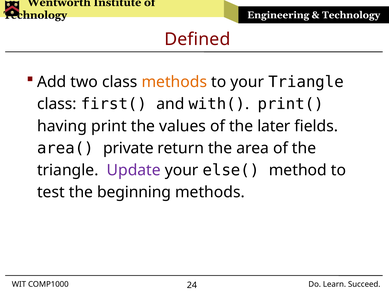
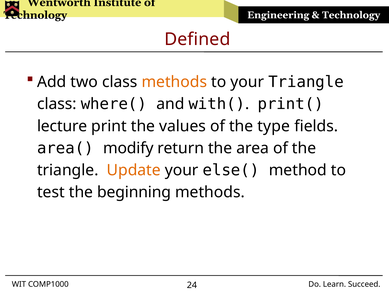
first(: first( -> where( (114, 104)
having: having -> lecture (62, 126)
later: later -> type (274, 126)
private: private -> modify (128, 148)
Update colour: purple -> orange (134, 170)
